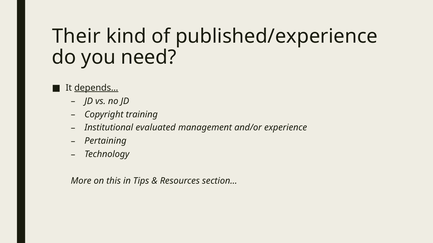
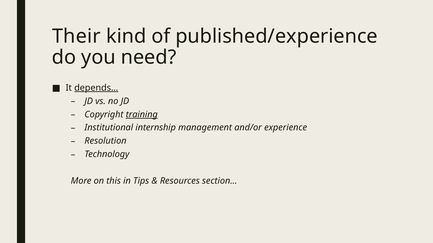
training underline: none -> present (142, 115)
evaluated: evaluated -> internship (156, 128)
Pertaining: Pertaining -> Resolution (105, 141)
